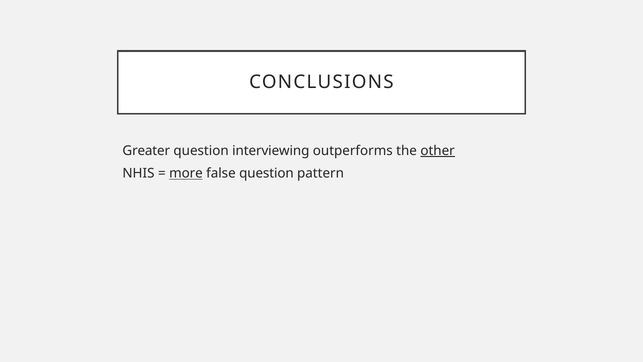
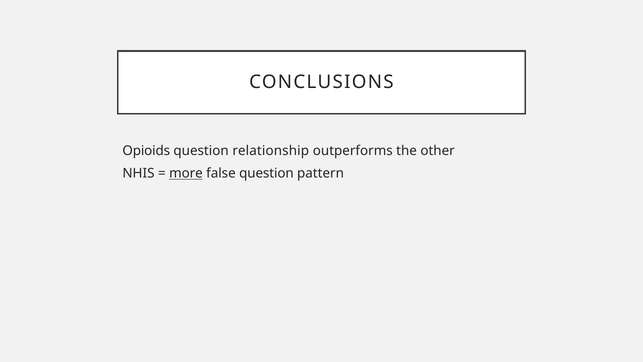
Greater: Greater -> Opioids (146, 151)
interviewing: interviewing -> relationship (271, 151)
other underline: present -> none (438, 151)
